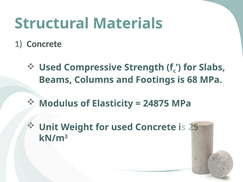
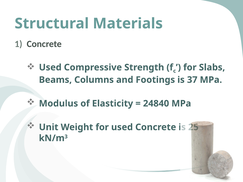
68: 68 -> 37 (192, 80)
24875: 24875 -> 24840 (156, 104)
